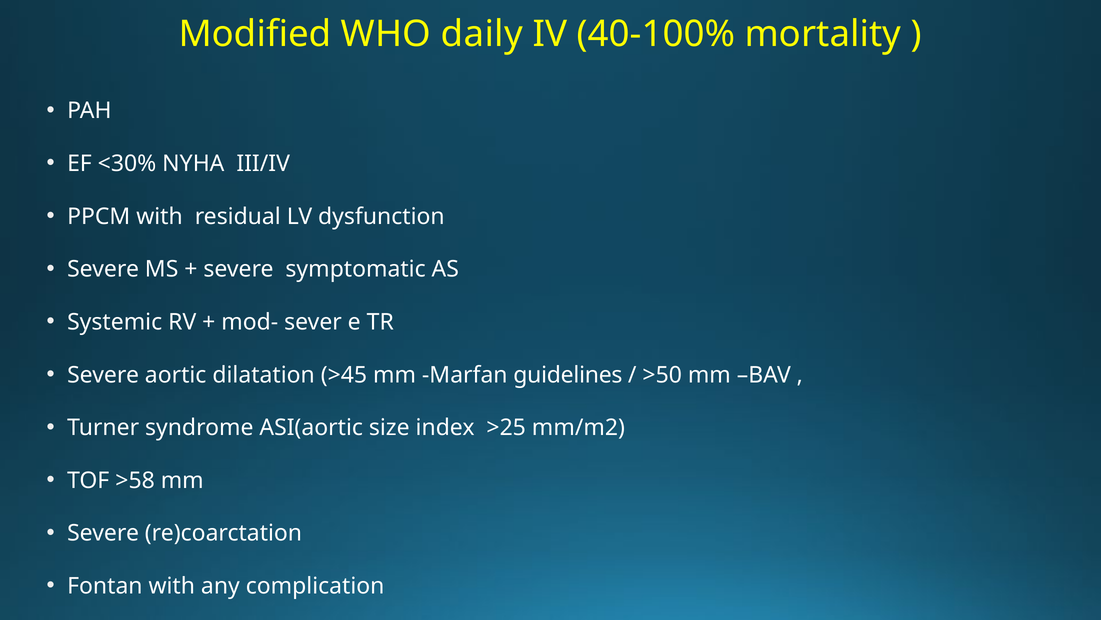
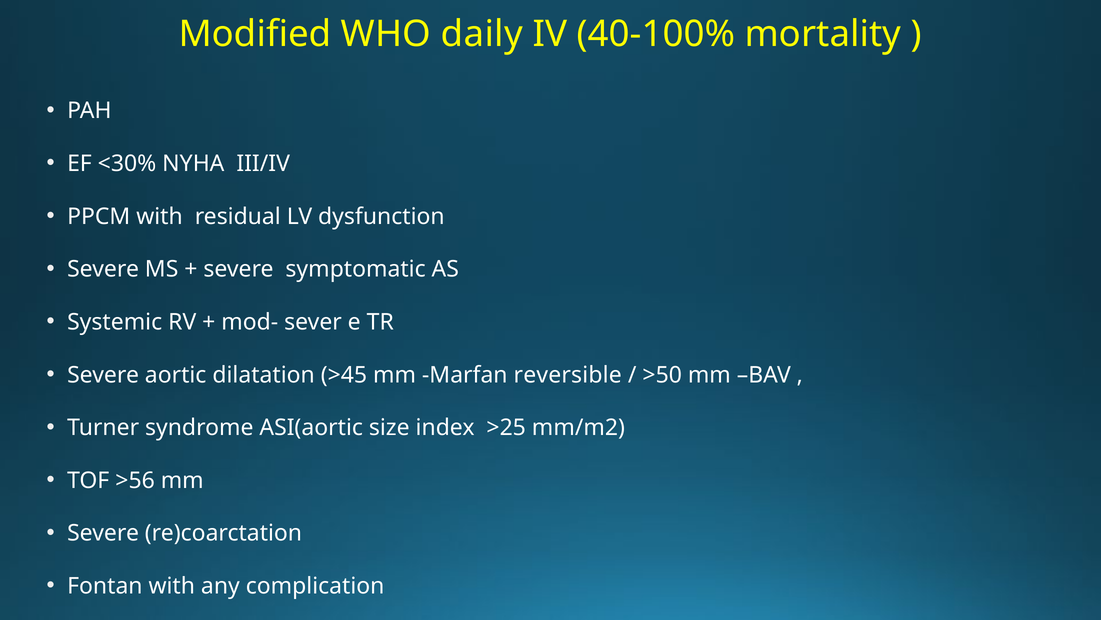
guidelines: guidelines -> reversible (568, 375)
>58: >58 -> >56 (135, 480)
